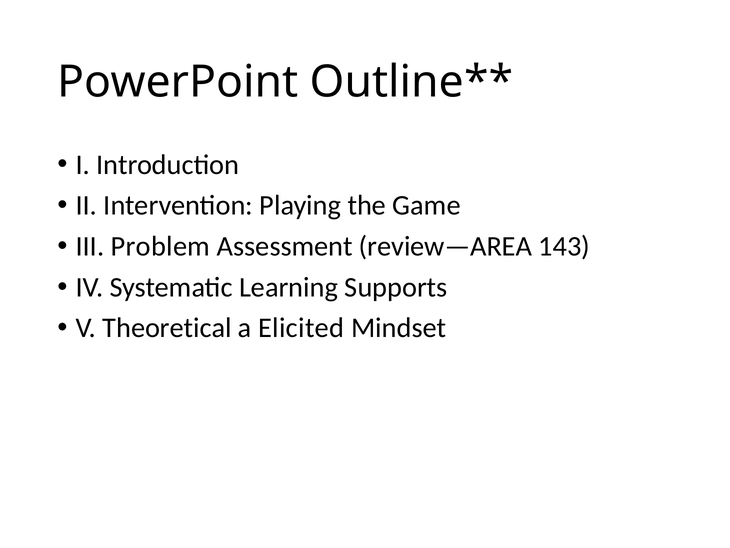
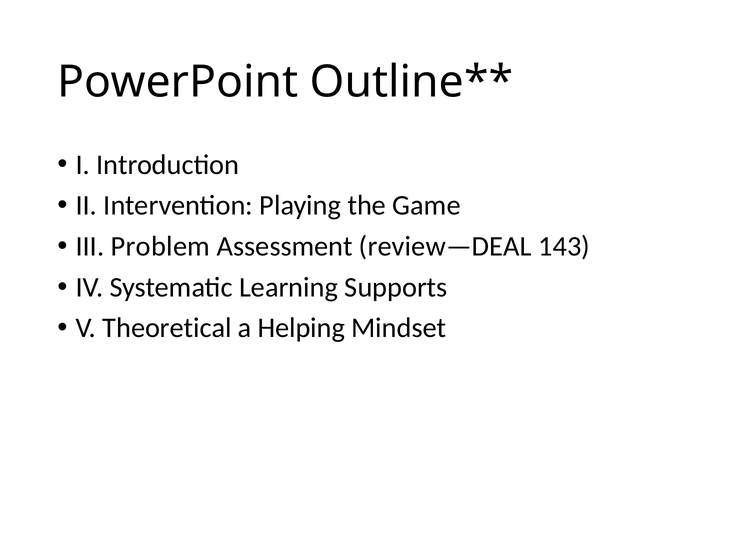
review—AREA: review—AREA -> review—DEAL (445, 246)
Elicited: Elicited -> Helping (301, 328)
